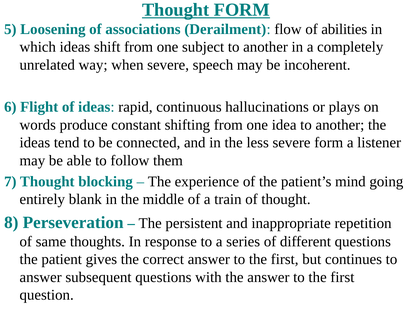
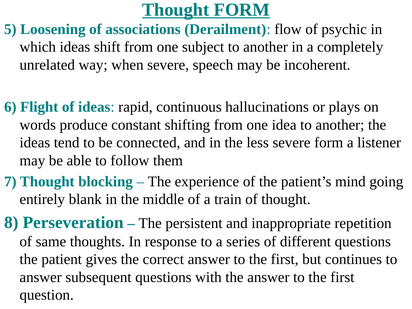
abilities: abilities -> psychic (344, 29)
